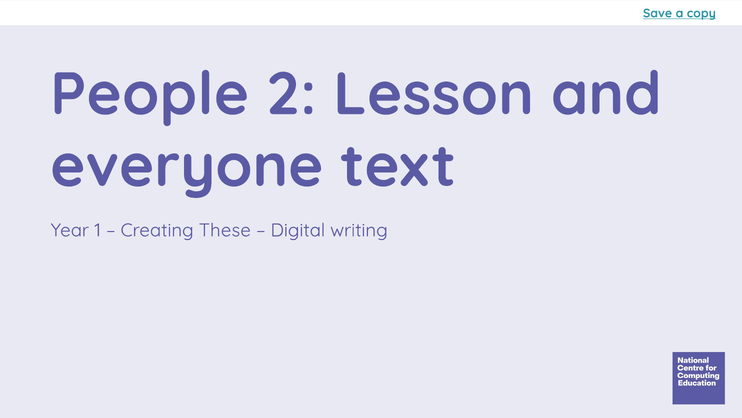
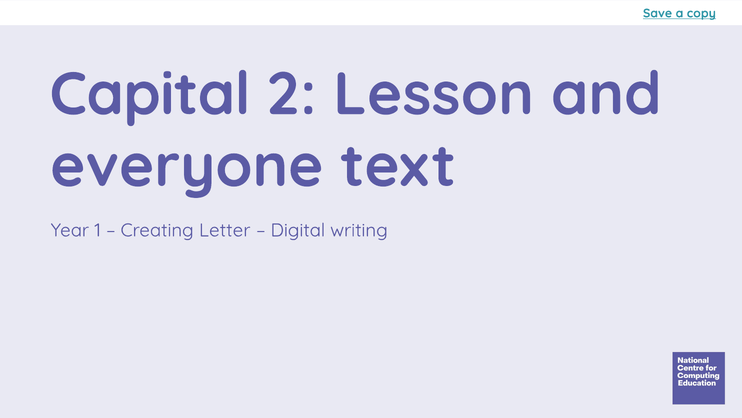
People: People -> Capital (150, 94)
These: These -> Letter (225, 230)
